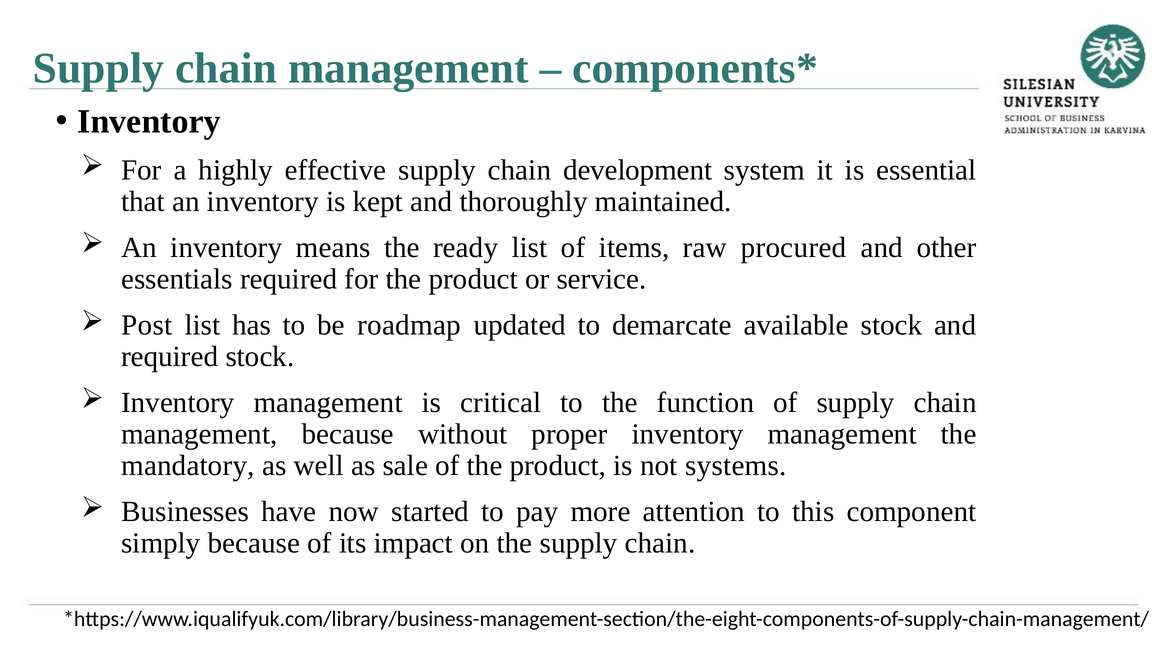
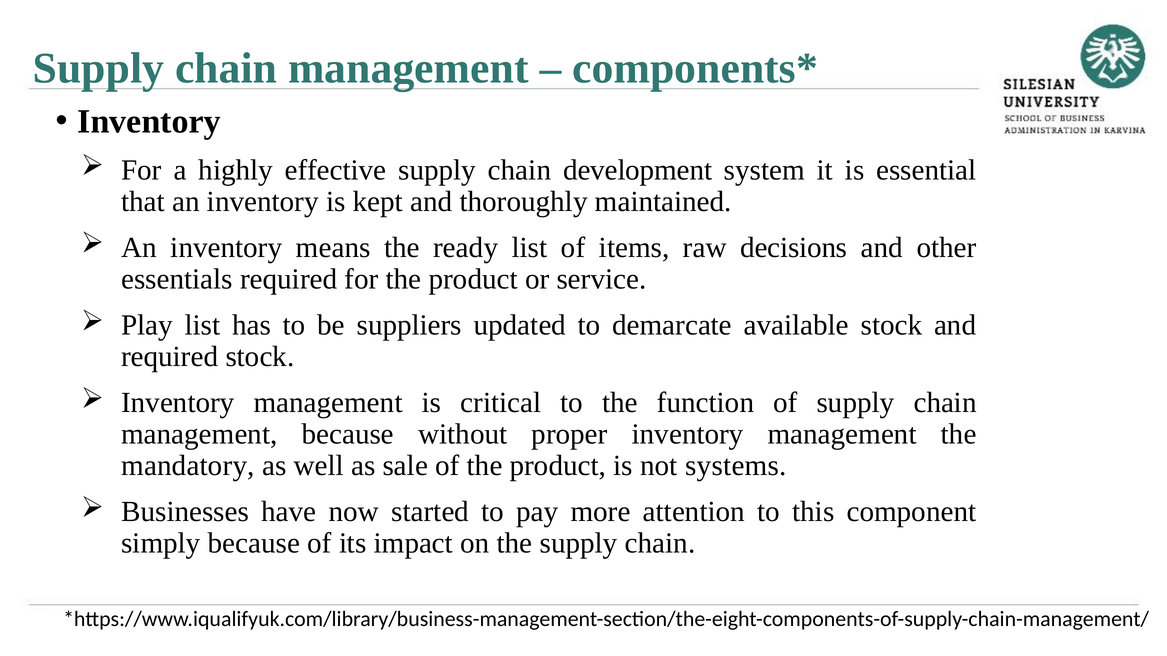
procured: procured -> decisions (794, 248)
Post: Post -> Play (147, 325)
roadmap: roadmap -> suppliers (409, 325)
